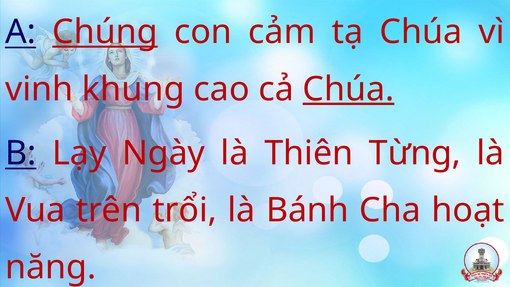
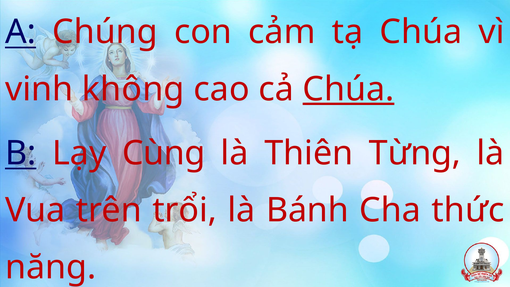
Chúng underline: present -> none (105, 32)
khung: khung -> không (133, 89)
Ngày: Ngày -> Cùng (164, 153)
hoạt: hoạt -> thức (468, 210)
